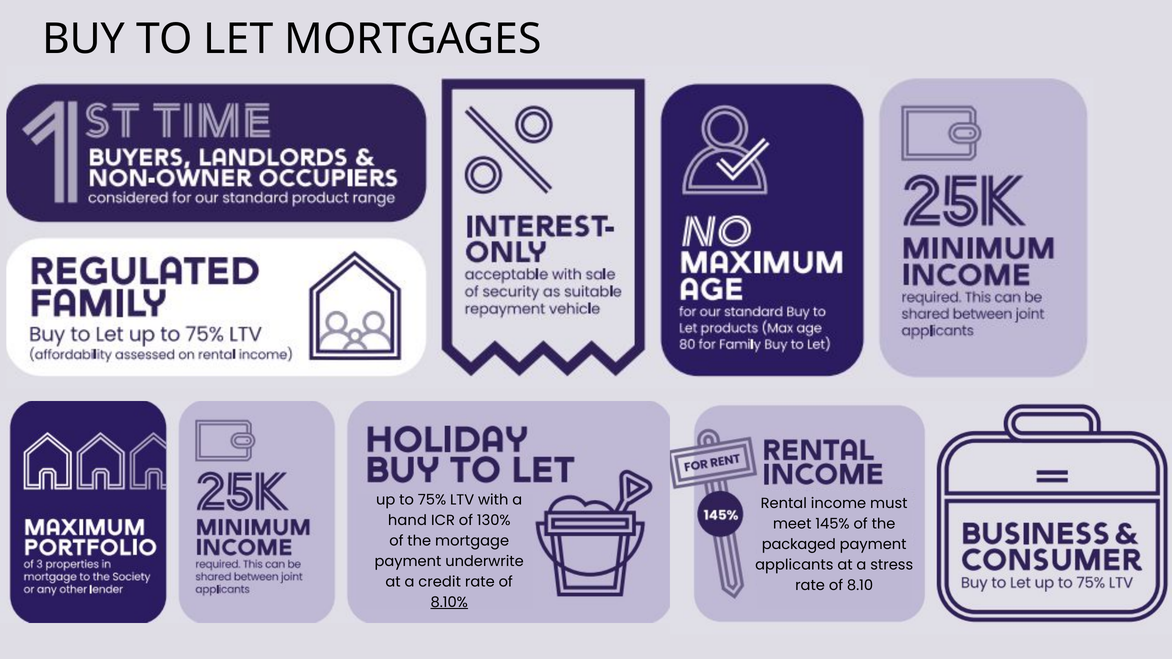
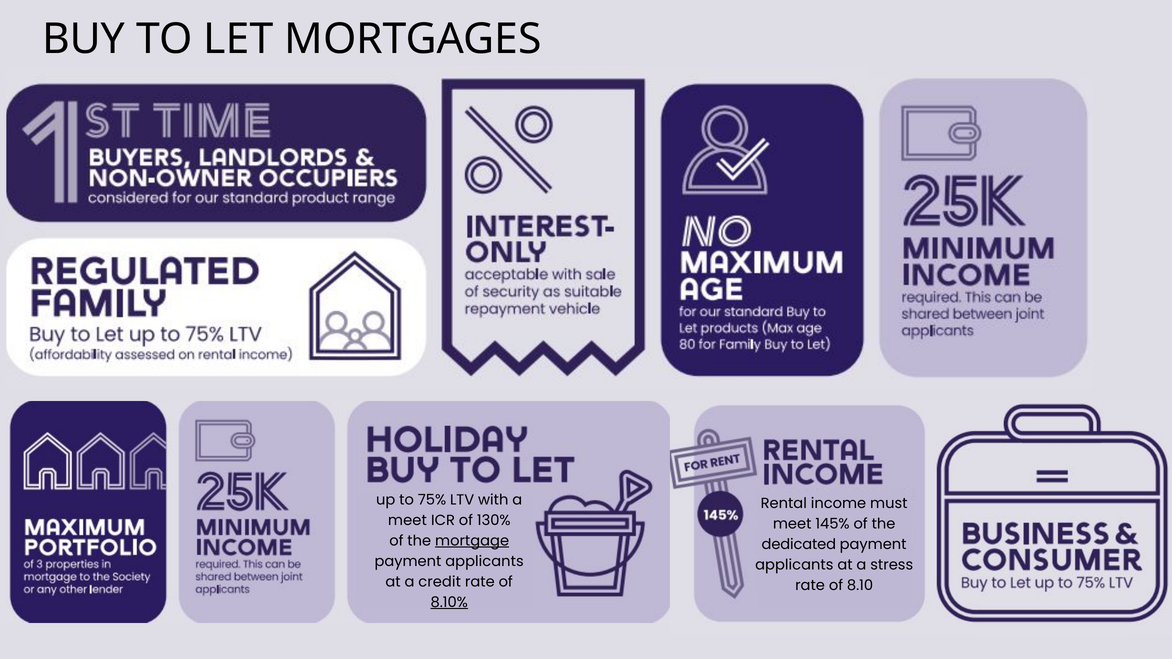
hand: hand -> meet (407, 521)
mortgage underline: none -> present (472, 541)
packaged: packaged -> dedicated (799, 545)
underwrite: underwrite -> applicants (484, 562)
